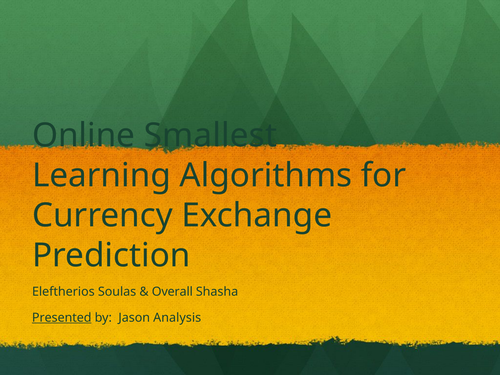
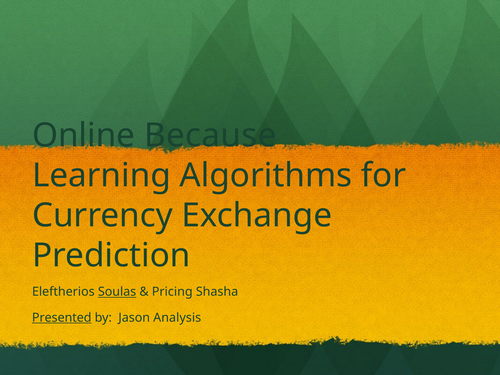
Smallest: Smallest -> Because (210, 135)
Soulas underline: none -> present (117, 292)
Overall: Overall -> Pricing (172, 292)
